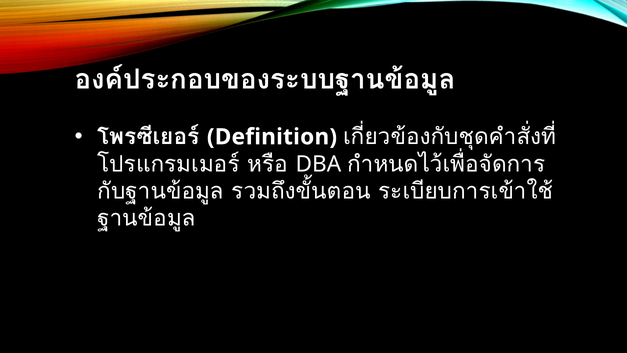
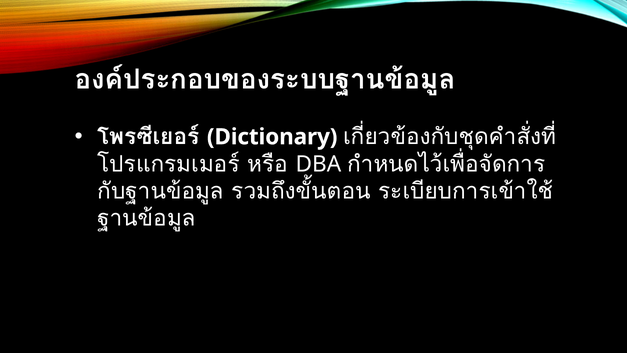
Definition: Definition -> Dictionary (272, 137)
